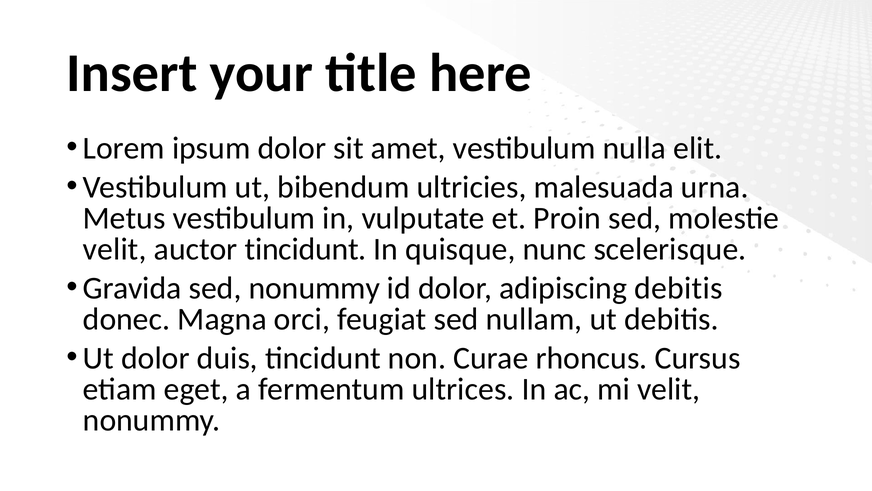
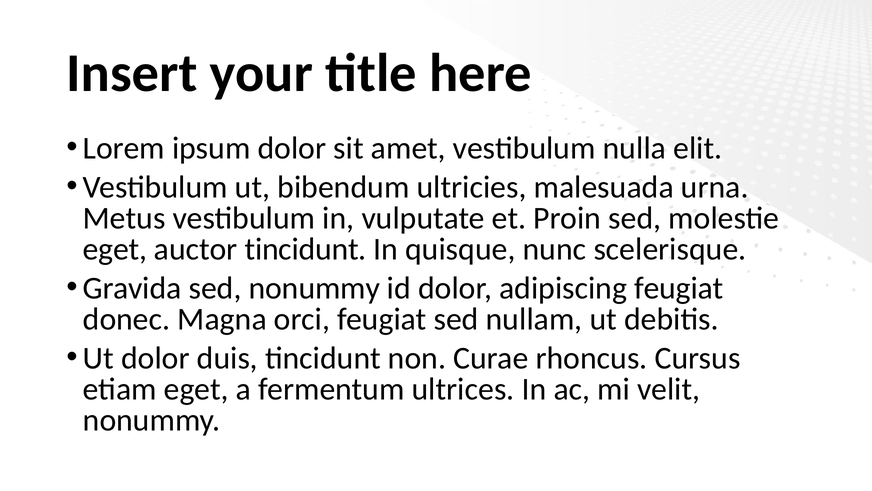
velit: velit -> eget (115, 249)
adipiscing debitis: debitis -> feugiat (679, 288)
